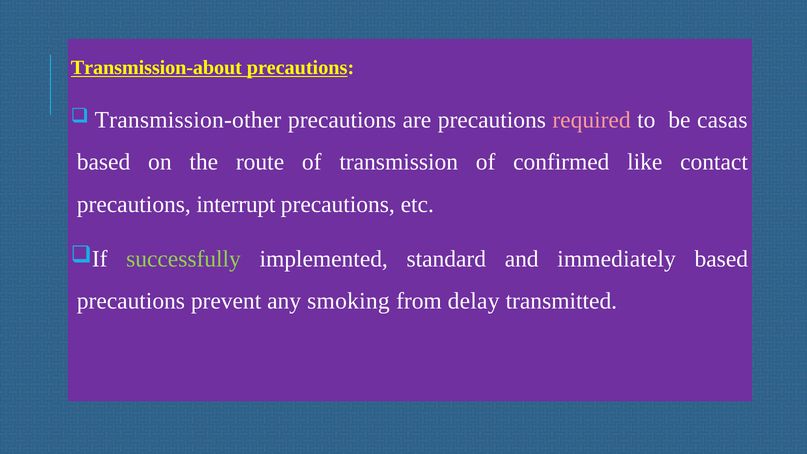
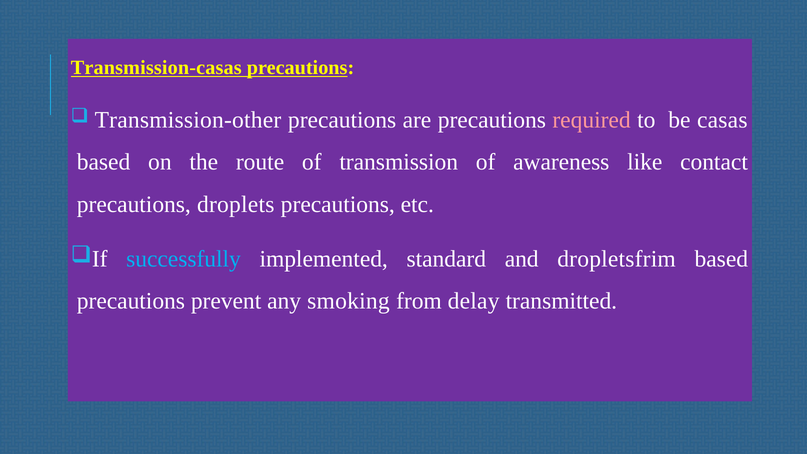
Transmission-about: Transmission-about -> Transmission-casas (156, 67)
confirmed: confirmed -> awareness (561, 162)
interrupt: interrupt -> droplets (236, 205)
successfully colour: light green -> light blue (184, 259)
immediately: immediately -> dropletsfrim (617, 259)
